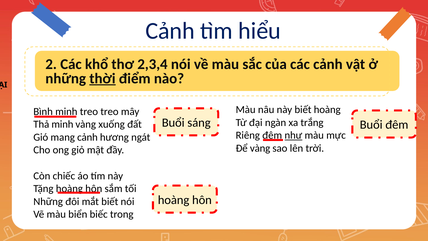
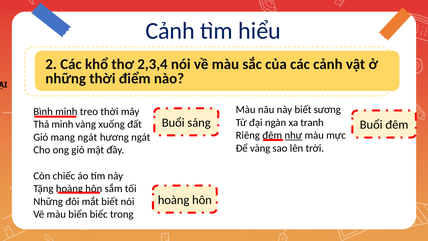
thời underline: present -> none (102, 78)
biết hoàng: hoàng -> sương (327, 110)
treo treo: treo -> thời (109, 111)
trắng: trắng -> tranh (312, 122)
mang cảnh: cảnh -> ngát (87, 137)
